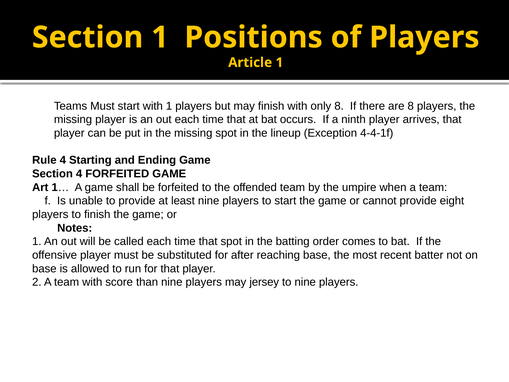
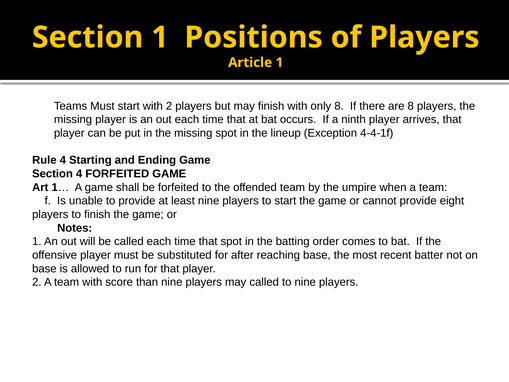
with 1: 1 -> 2 (169, 106)
may jersey: jersey -> called (264, 282)
